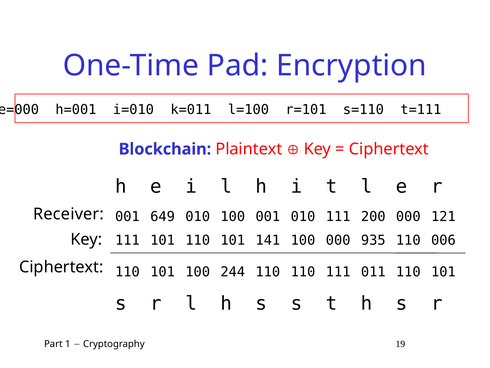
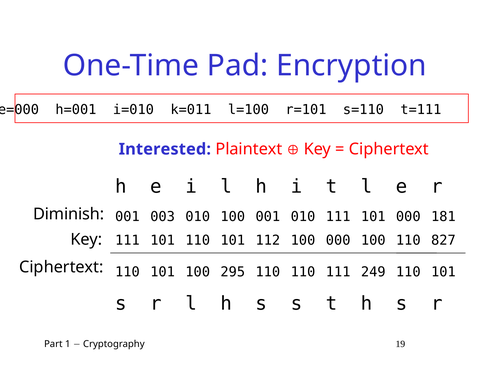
Blockchain: Blockchain -> Interested (165, 149)
Receiver: Receiver -> Diminish (69, 214)
649: 649 -> 003 (163, 216)
010 111 200: 200 -> 101 (373, 216)
121: 121 -> 181 (443, 216)
141: 141 -> 112 (268, 240)
000 935: 935 -> 100 (373, 240)
006: 006 -> 827 (443, 240)
244: 244 -> 295 (233, 272)
011: 011 -> 249 (373, 272)
